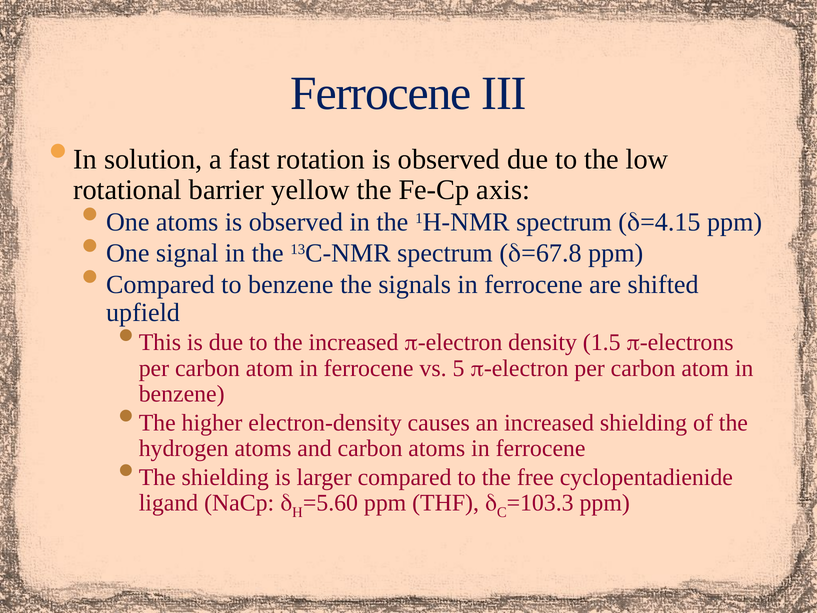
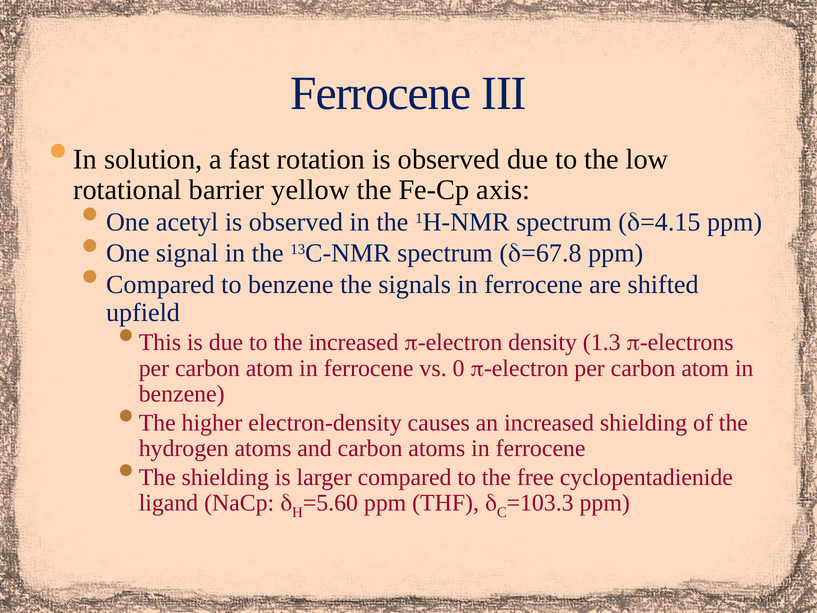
One atoms: atoms -> acetyl (187, 222)
1.5: 1.5 -> 1.3 (602, 342)
5: 5 -> 0 (458, 368)
